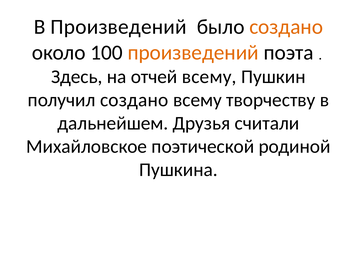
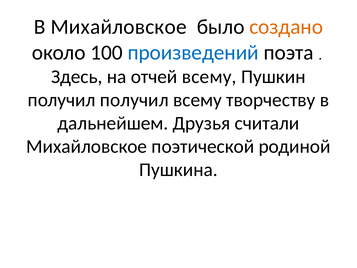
В Произведений: Произведений -> Михайловское (119, 27)
произведений colour: orange -> blue (193, 52)
получил создано: создано -> получил (134, 100)
